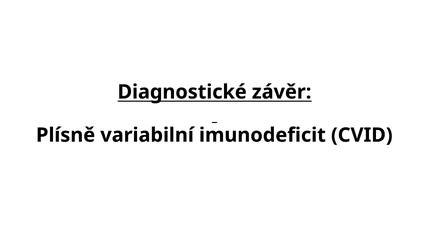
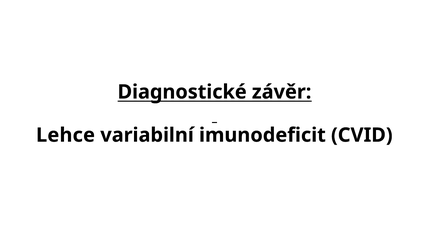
Plísně: Plísně -> Lehce (66, 135)
